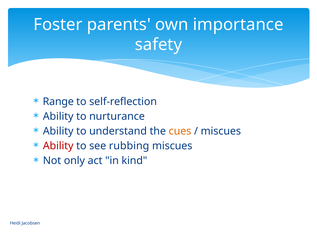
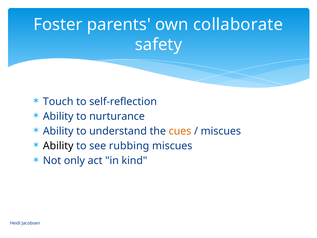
importance: importance -> collaborate (238, 25)
Range: Range -> Touch (58, 101)
Ability colour: red -> black (58, 146)
